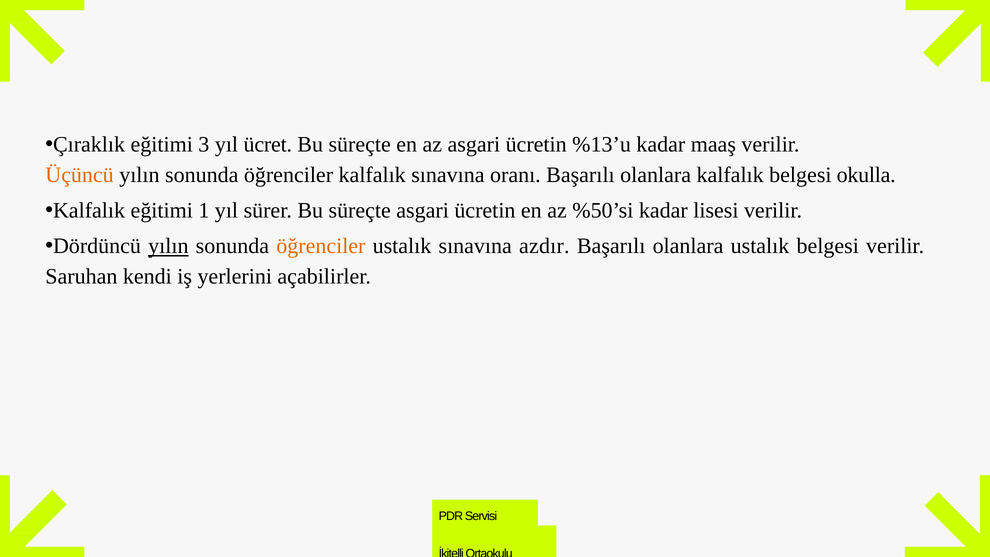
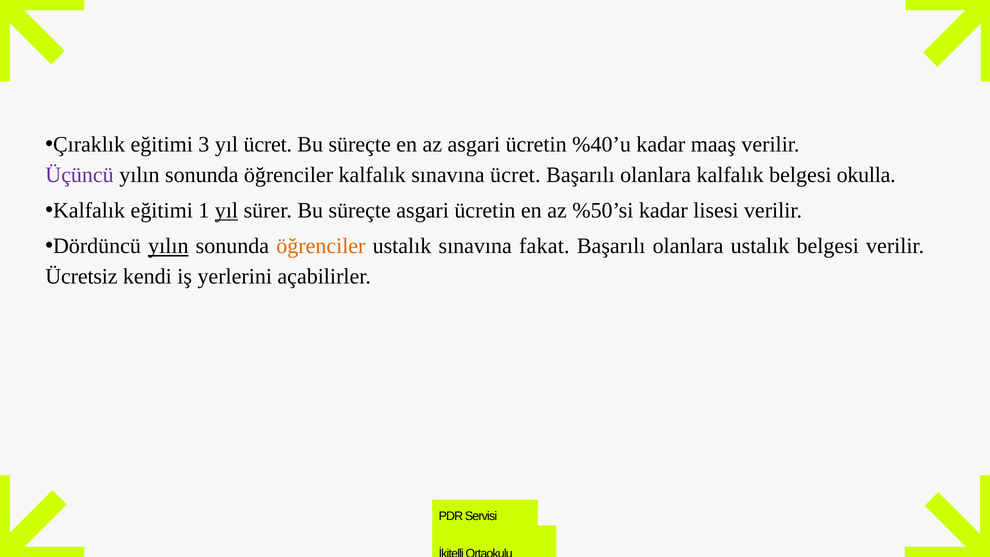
%13’u: %13’u -> %40’u (602, 145)
Üçüncü colour: orange -> purple (80, 175)
sınavına oranı: oranı -> ücret (515, 175)
yıl underline: none -> present (226, 211)
azdır: azdır -> fakat (544, 246)
Saruhan: Saruhan -> Ücretsiz (81, 276)
